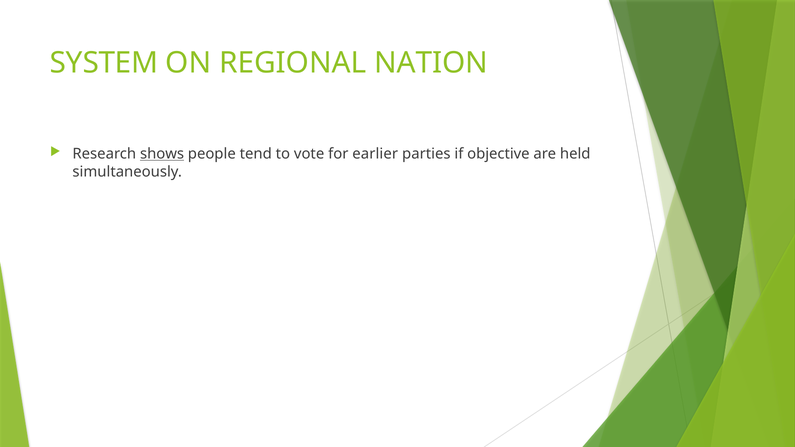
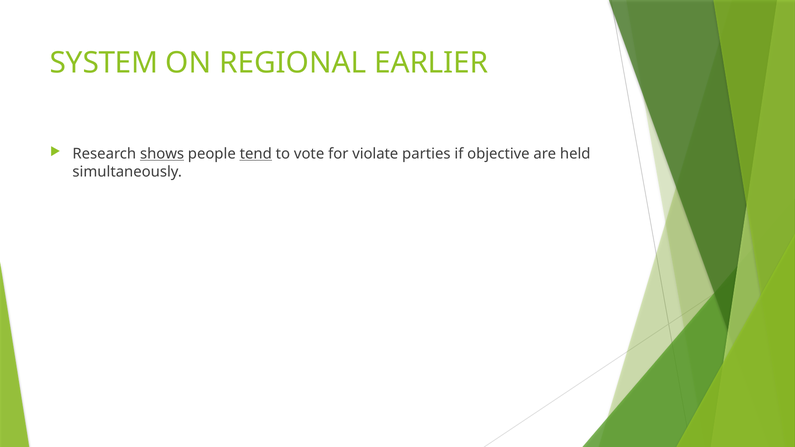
NATION: NATION -> EARLIER (431, 63)
tend underline: none -> present (256, 154)
earlier: earlier -> violate (375, 154)
